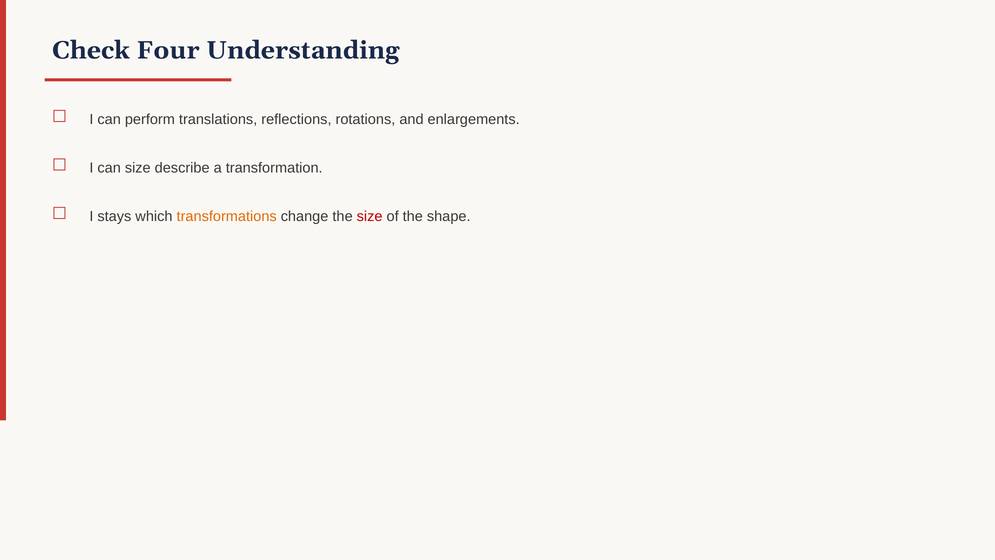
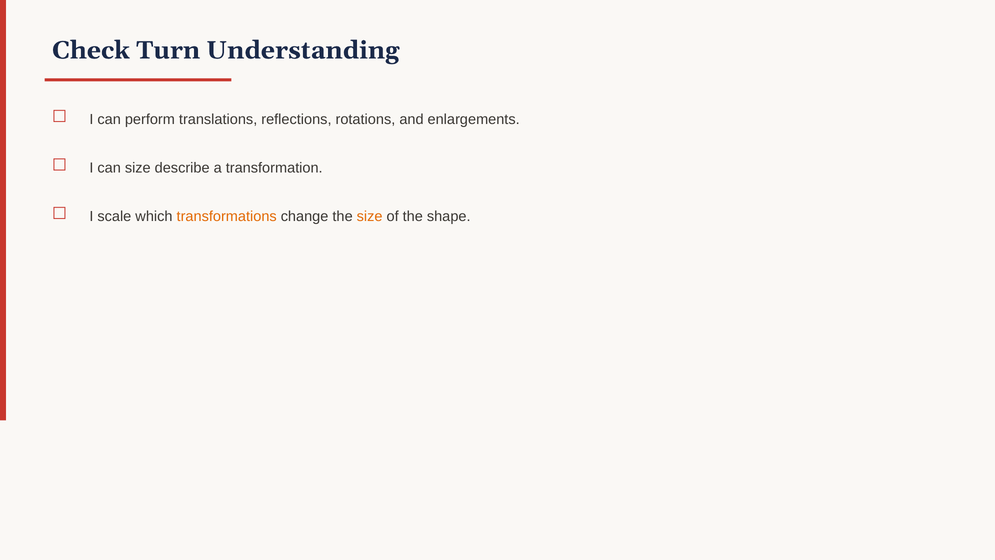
Four: Four -> Turn (168, 50)
stays: stays -> scale (114, 216)
size colour: red -> orange (370, 216)
